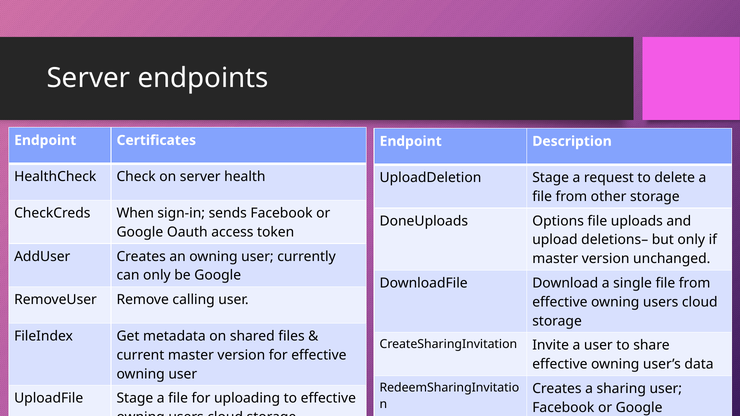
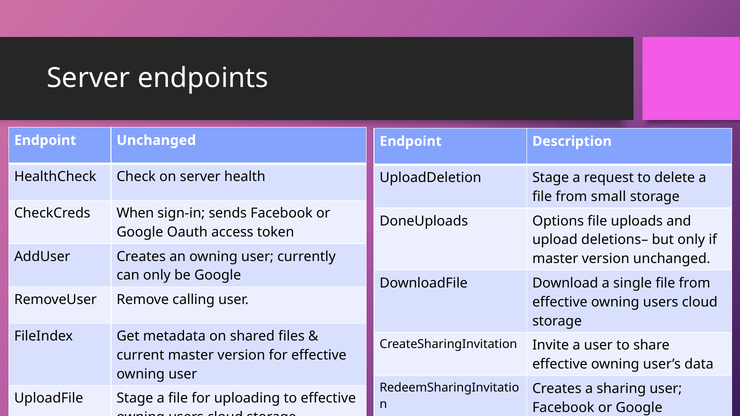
Endpoint Certificates: Certificates -> Unchanged (156, 140)
other: other -> small (609, 197)
